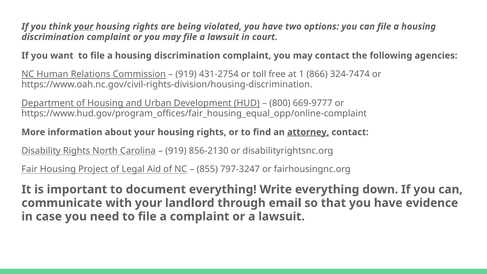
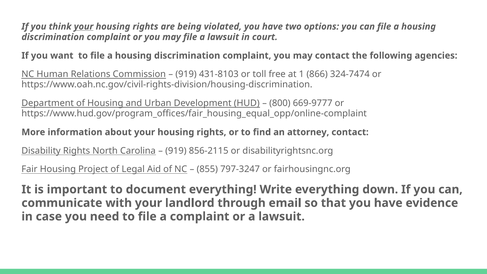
431-2754: 431-2754 -> 431-8103 (219, 74)
attorney underline: present -> none (308, 132)
856-2130: 856-2130 -> 856-2115 (209, 151)
